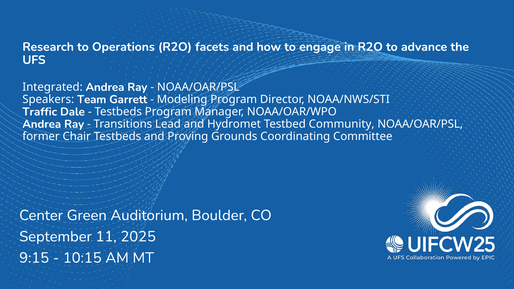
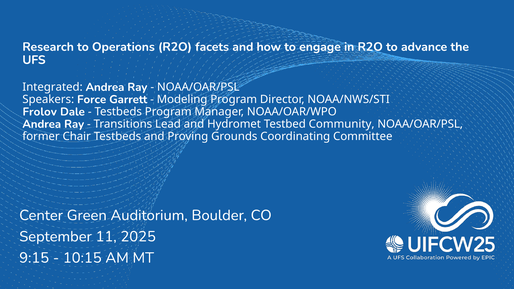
Team: Team -> Force (92, 99)
Traffic: Traffic -> Frolov (40, 112)
